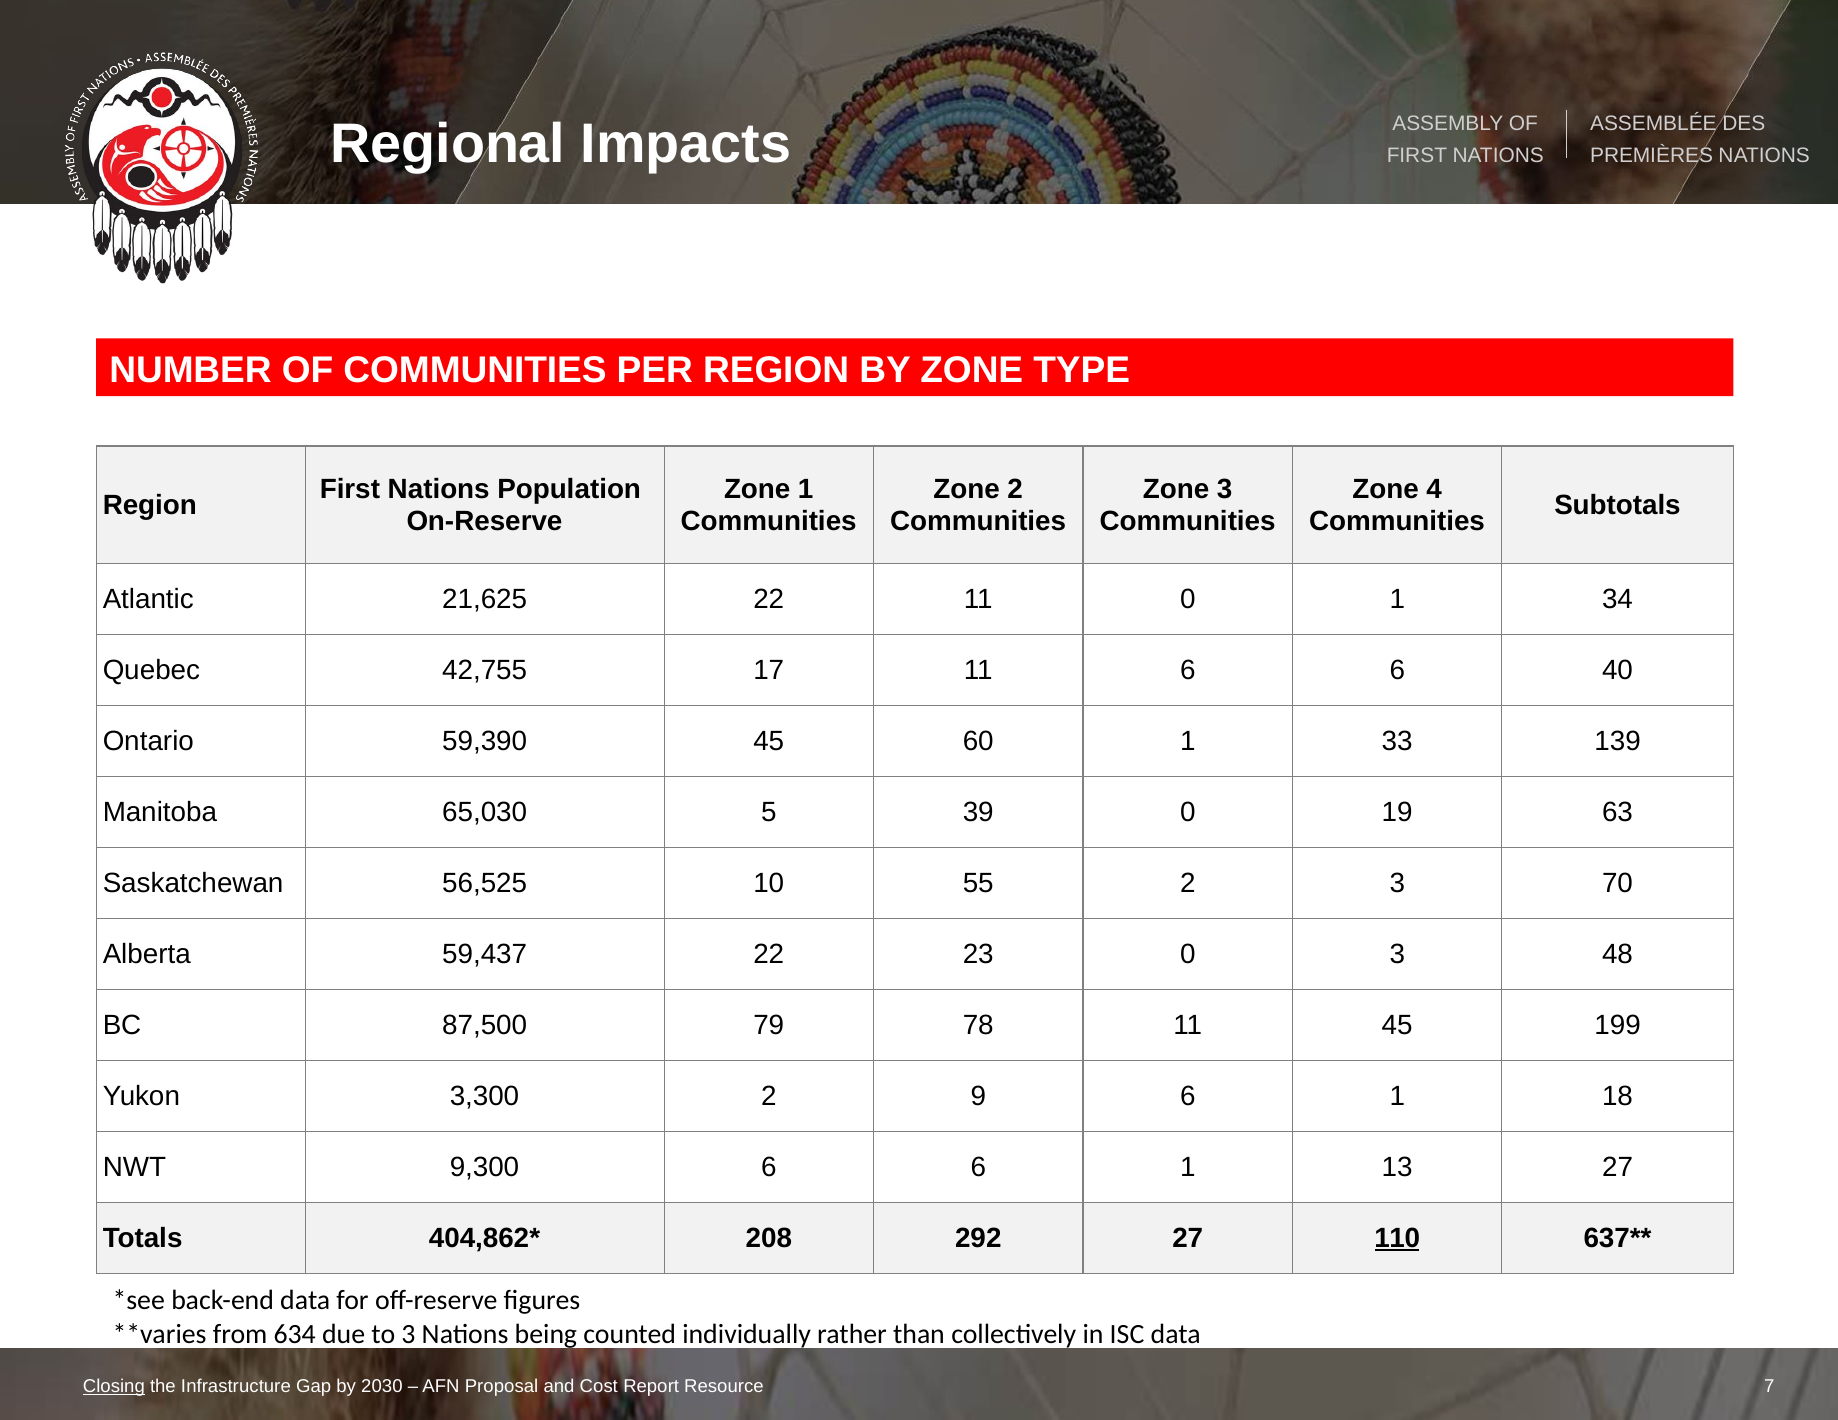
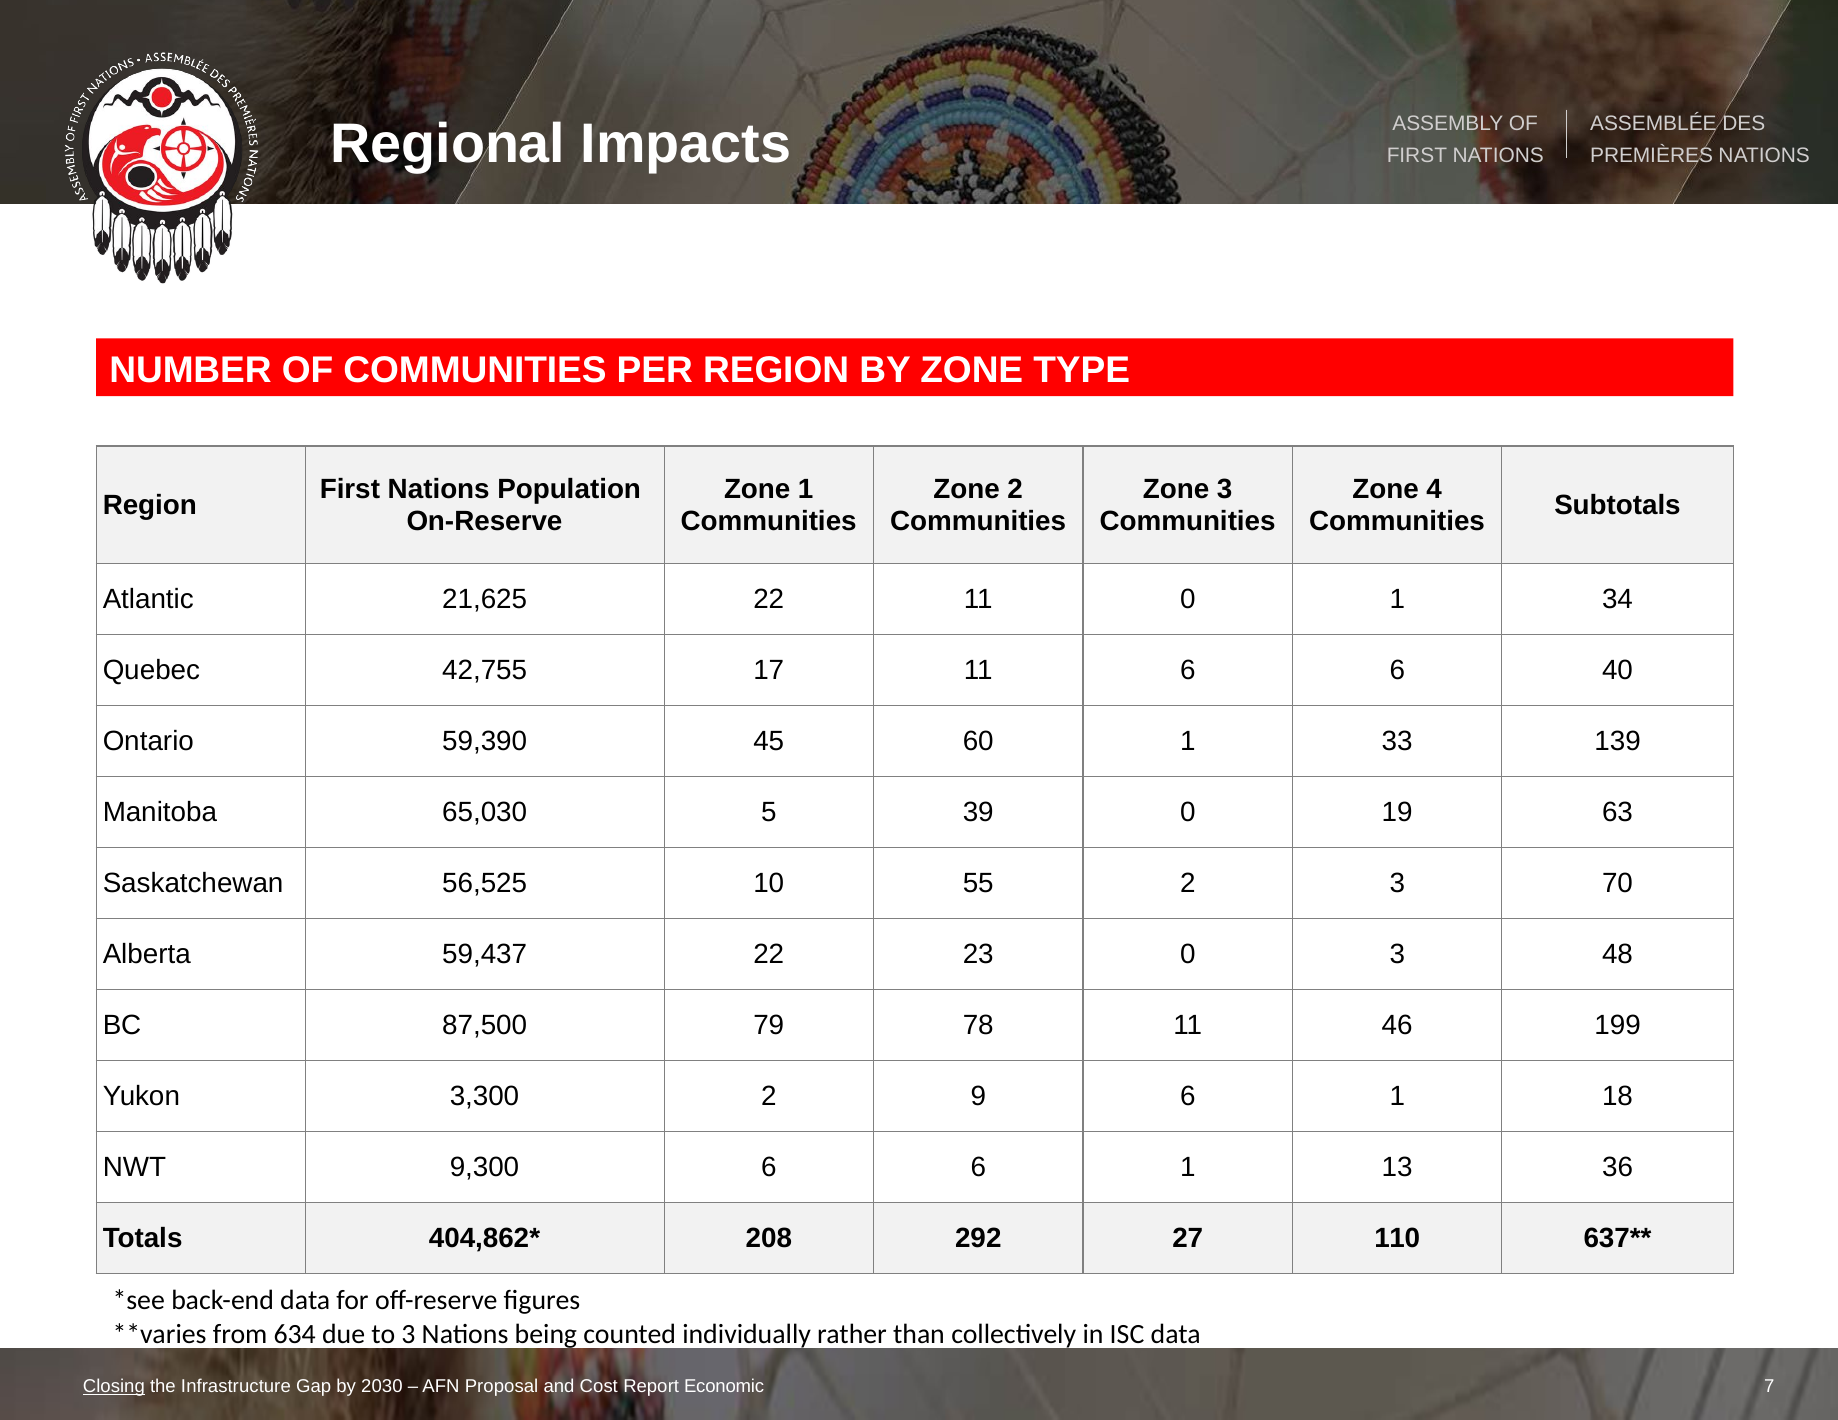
11 45: 45 -> 46 (1397, 1026)
13 27: 27 -> 36 (1618, 1167)
110 underline: present -> none (1397, 1238)
Resource: Resource -> Economic (724, 1387)
